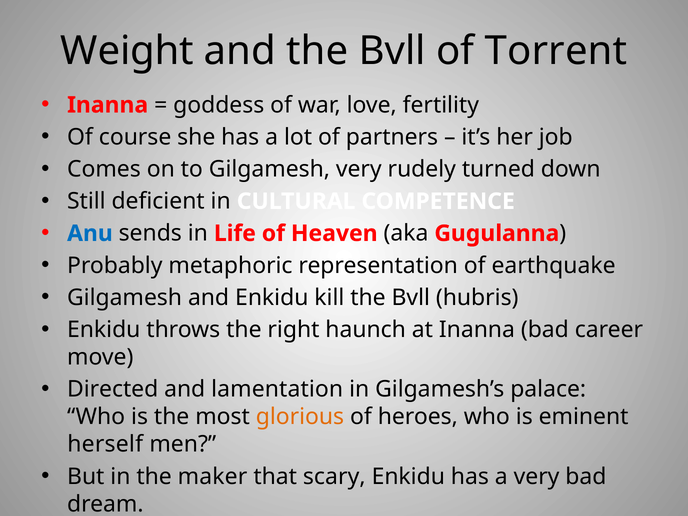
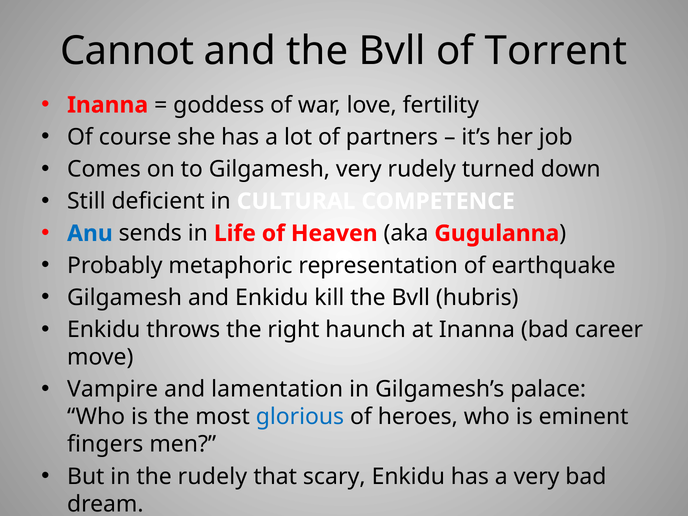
Weight: Weight -> Cannot (127, 51)
Directed: Directed -> Vampire (113, 389)
glorious colour: orange -> blue (300, 417)
herself: herself -> fingers (105, 444)
the maker: maker -> rudely (212, 476)
